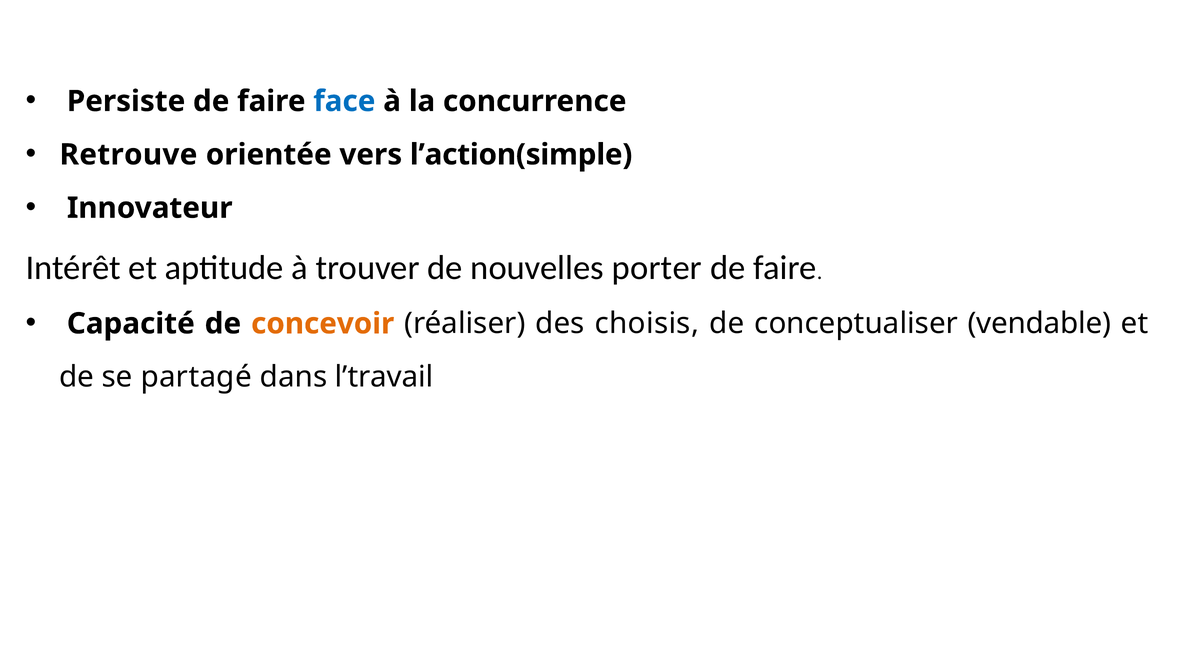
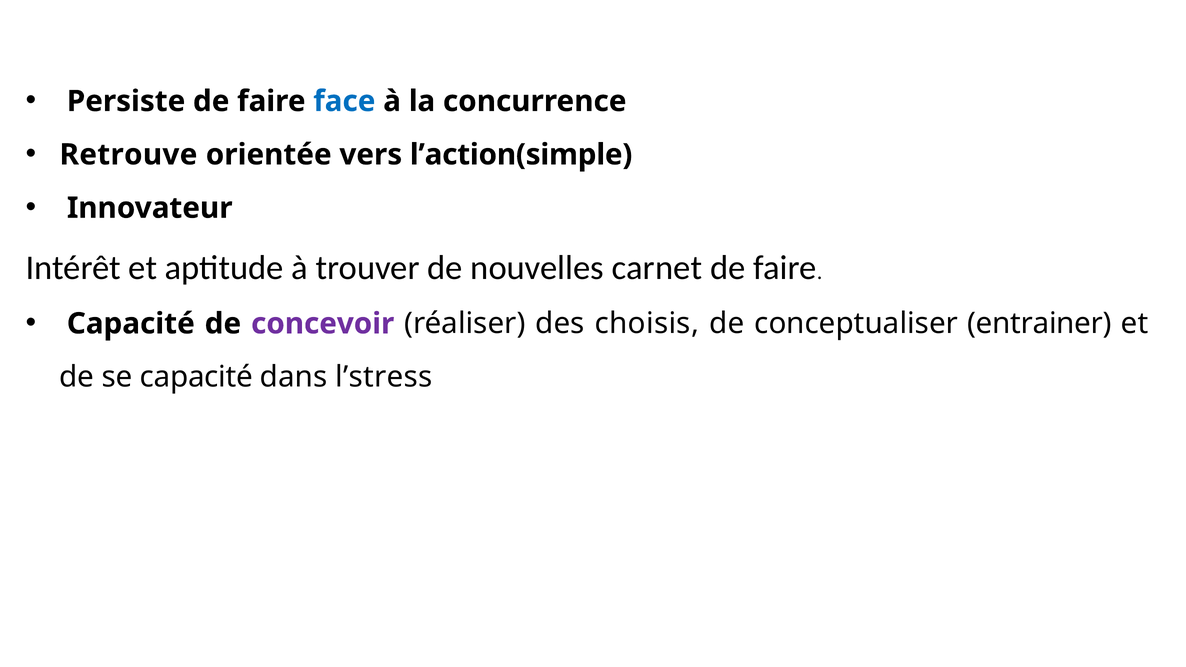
porter: porter -> carnet (657, 268)
concevoir colour: orange -> purple (323, 324)
vendable: vendable -> entrainer (1039, 324)
se partagé: partagé -> capacité (196, 377)
l’travail: l’travail -> l’stress (384, 377)
